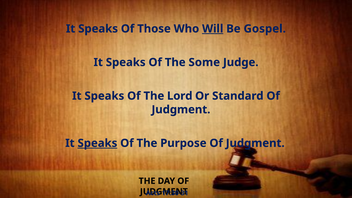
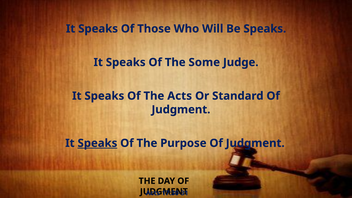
Will underline: present -> none (213, 29)
Be Gospel: Gospel -> Speaks (265, 29)
The Lord: Lord -> Acts (180, 96)
